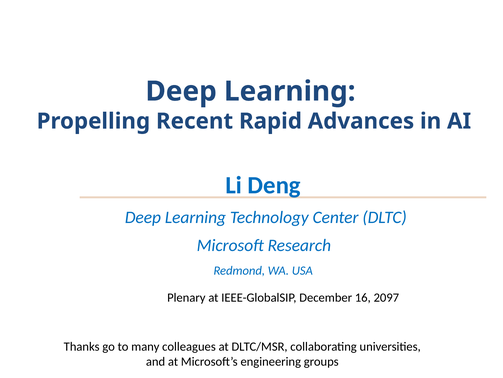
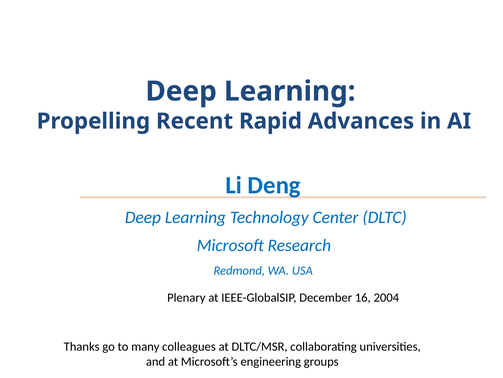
2097: 2097 -> 2004 (386, 297)
